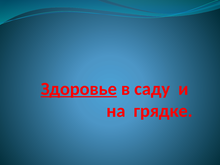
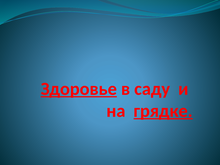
грядке underline: none -> present (163, 111)
